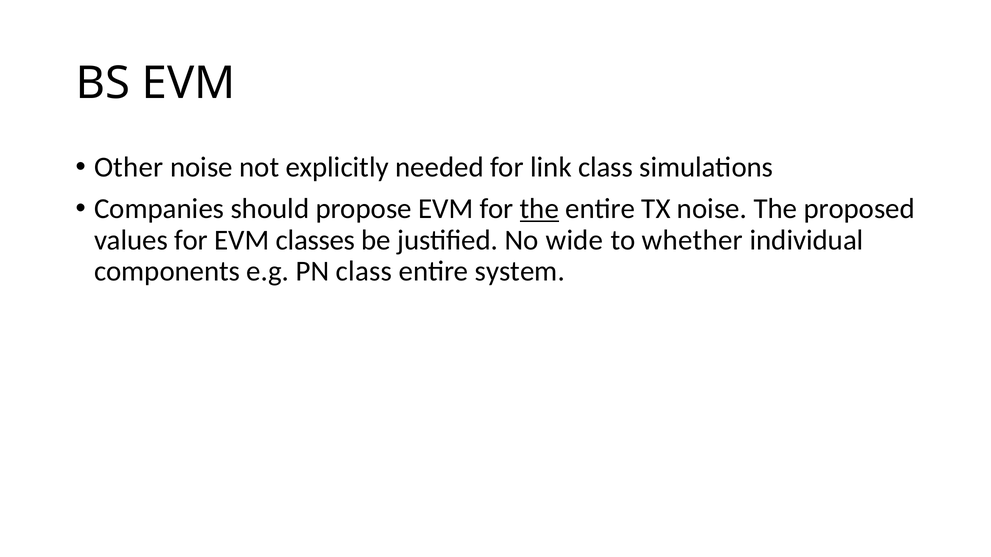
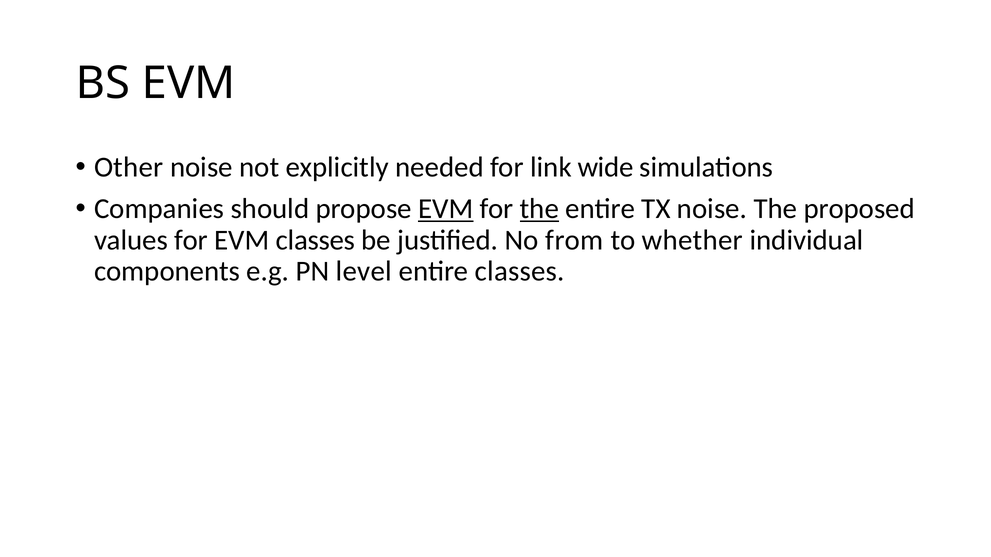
link class: class -> wide (606, 168)
EVM underline: none -> present (446, 209)
wide: wide -> from (574, 240)
PN class: class -> level (364, 272)
entire system: system -> classes (520, 272)
